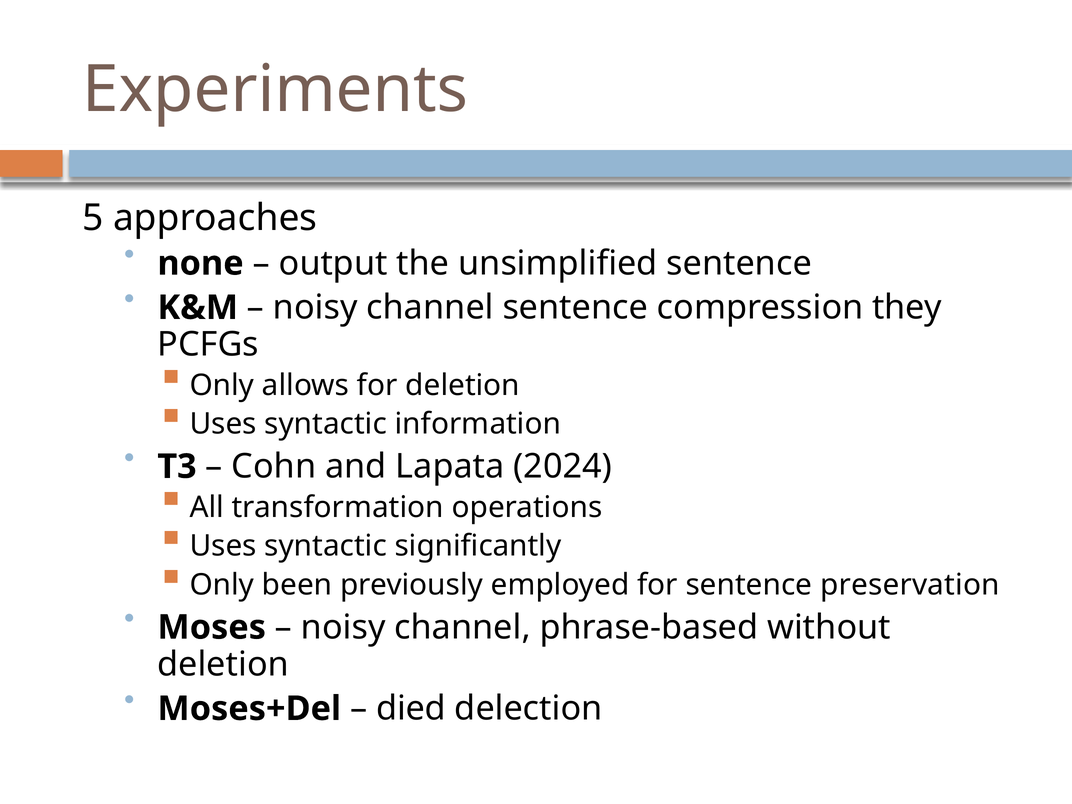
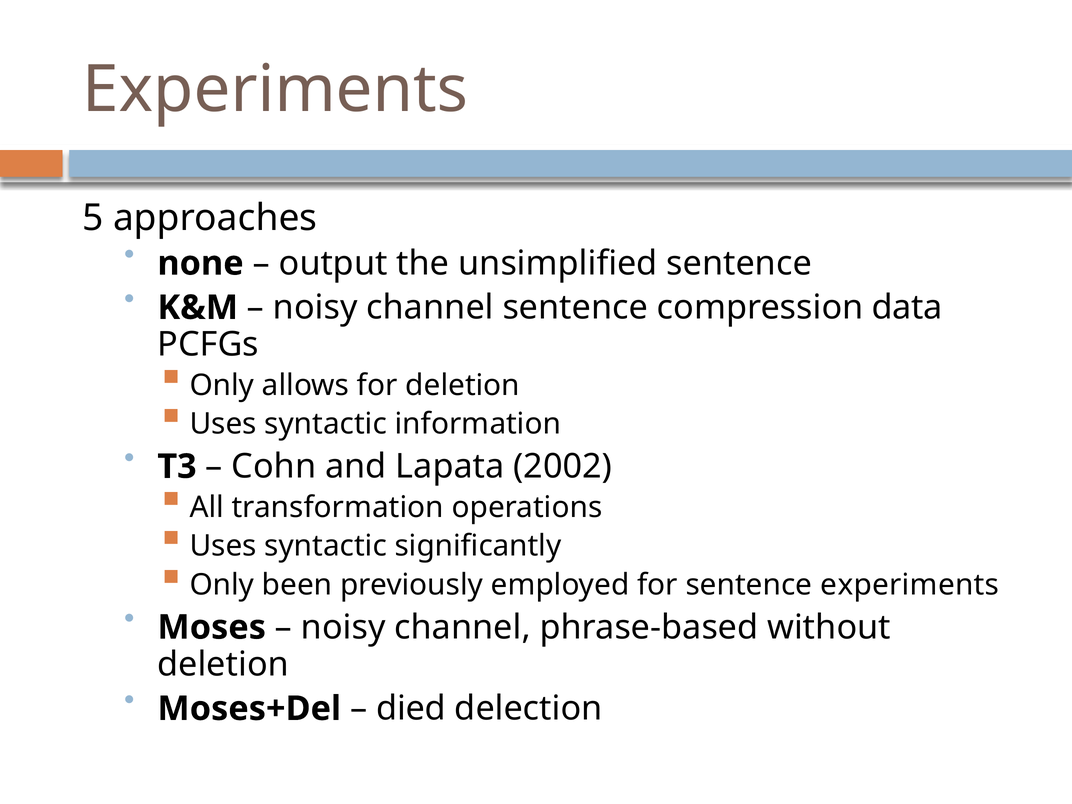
they: they -> data (907, 308)
2024: 2024 -> 2002 (563, 467)
sentence preservation: preservation -> experiments (910, 585)
